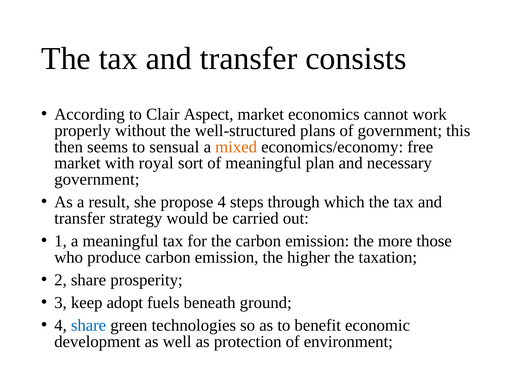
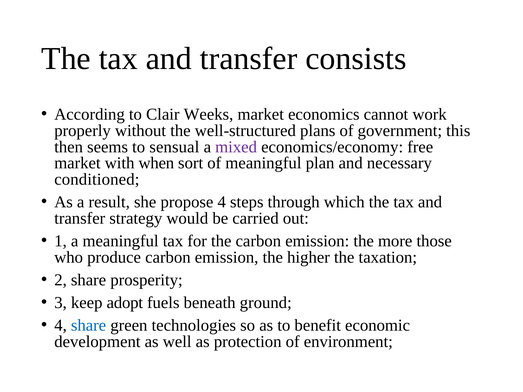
Aspect: Aspect -> Weeks (209, 115)
mixed colour: orange -> purple (236, 147)
royal: royal -> when (156, 163)
government: government -> conditioned (97, 179)
